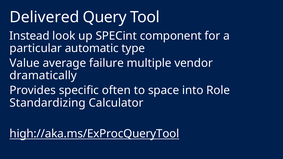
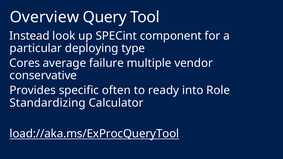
Delivered: Delivered -> Overview (44, 17)
automatic: automatic -> deploying (92, 48)
Value: Value -> Cores (25, 63)
dramatically: dramatically -> conservative (43, 76)
space: space -> ready (164, 90)
high://aka.ms/ExProcQueryTool: high://aka.ms/ExProcQueryTool -> load://aka.ms/ExProcQueryTool (94, 134)
